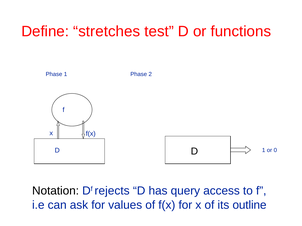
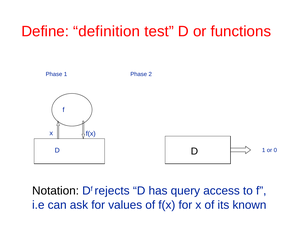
stretches: stretches -> definition (107, 32)
outline: outline -> known (249, 205)
